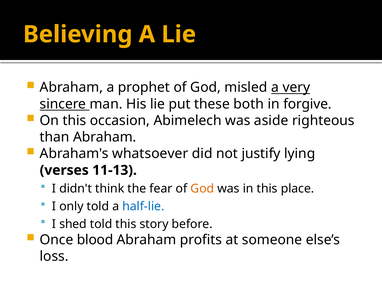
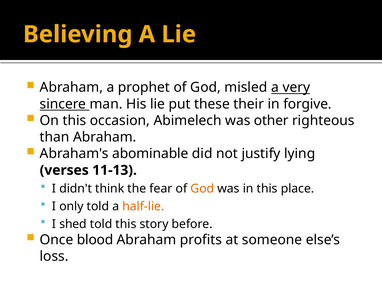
both: both -> their (249, 104)
aside: aside -> other (271, 120)
whatsoever: whatsoever -> abominable (150, 153)
half-lie colour: blue -> orange (143, 206)
